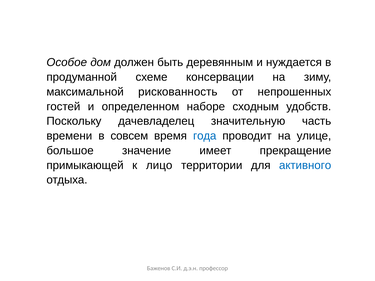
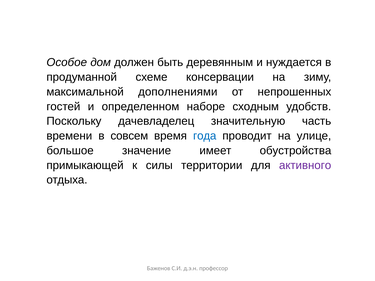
рискованность: рискованность -> дополнениями (178, 92)
прекращение: прекращение -> обустройства (296, 151)
лицо: лицо -> силы (159, 165)
активного colour: blue -> purple (305, 165)
